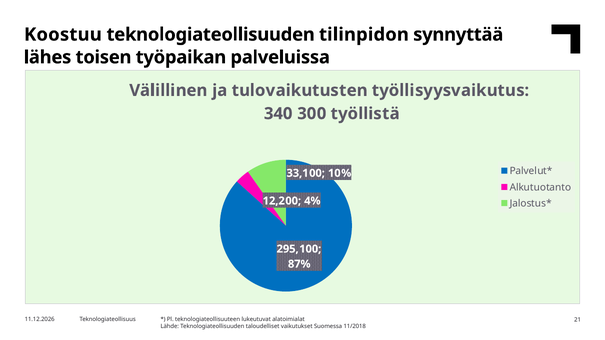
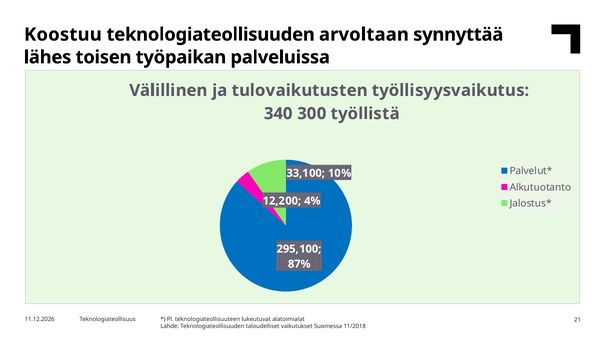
tilinpidon: tilinpidon -> arvoltaan (364, 35)
